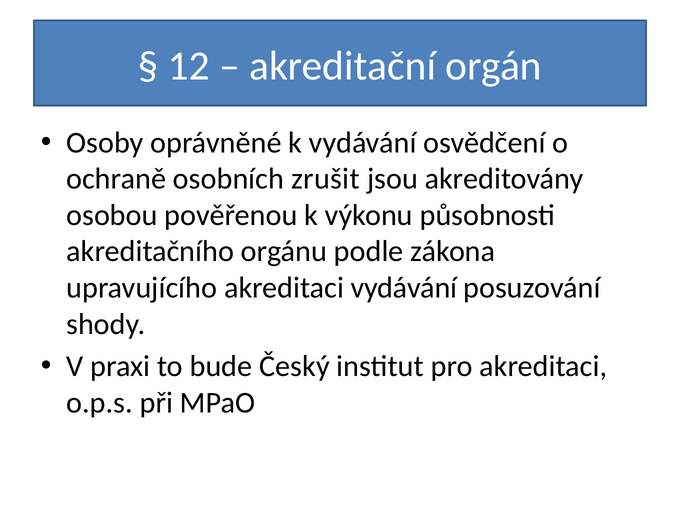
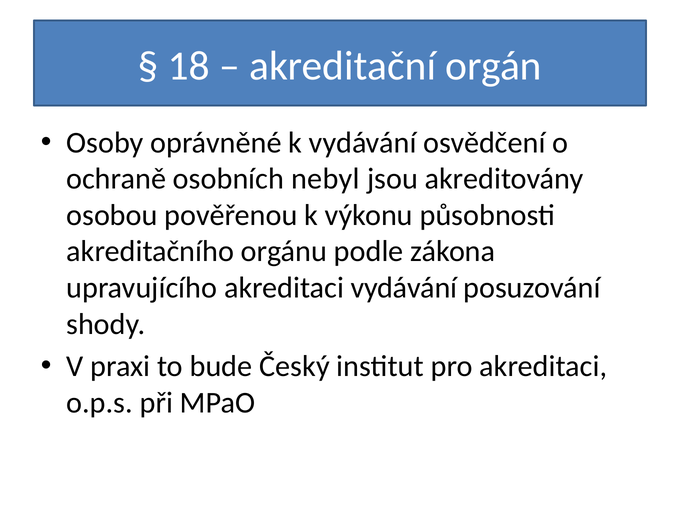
12: 12 -> 18 (189, 66)
zrušit: zrušit -> nebyl (325, 179)
